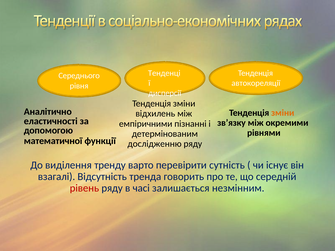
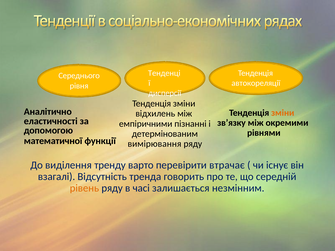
дослідженню: дослідженню -> вимірювання (155, 144)
сутність: сутність -> втрачає (227, 165)
рівень colour: red -> orange (84, 188)
